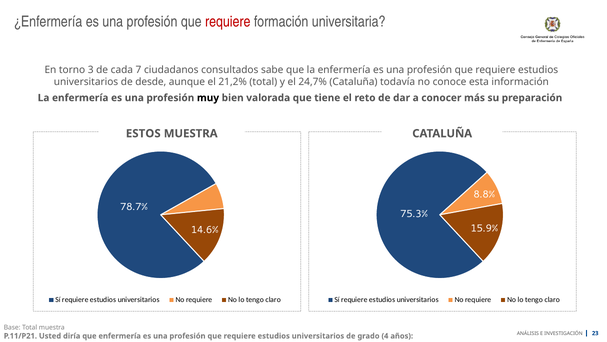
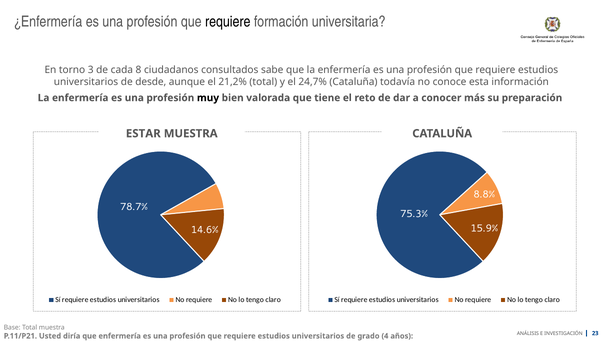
requiere colour: red -> black (228, 22)
7: 7 -> 8 (138, 70)
ESTOS: ESTOS -> ESTAR (143, 133)
